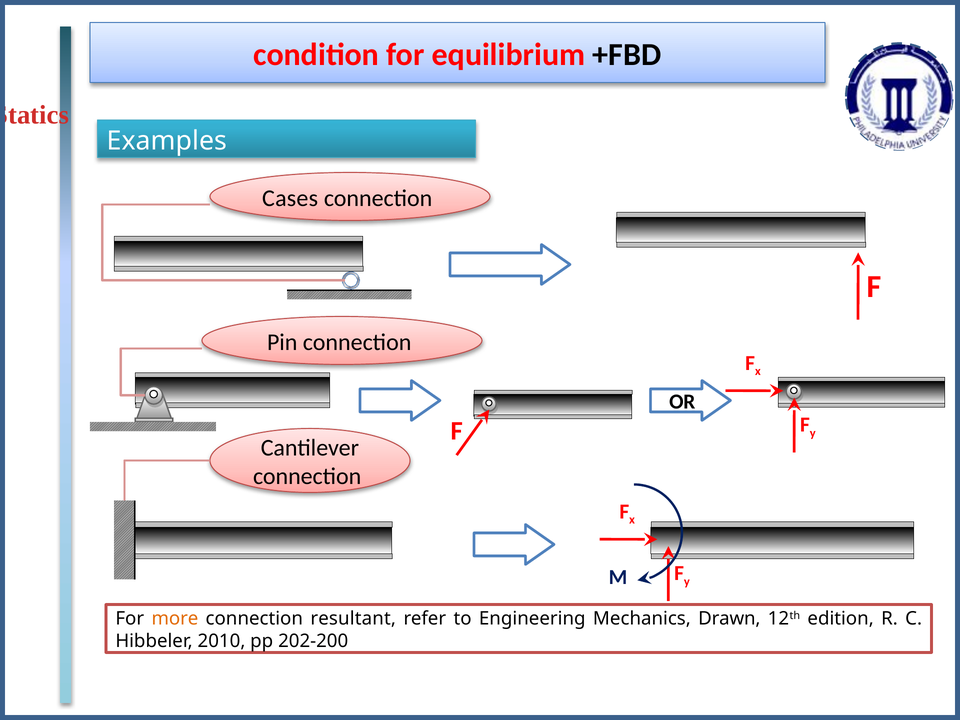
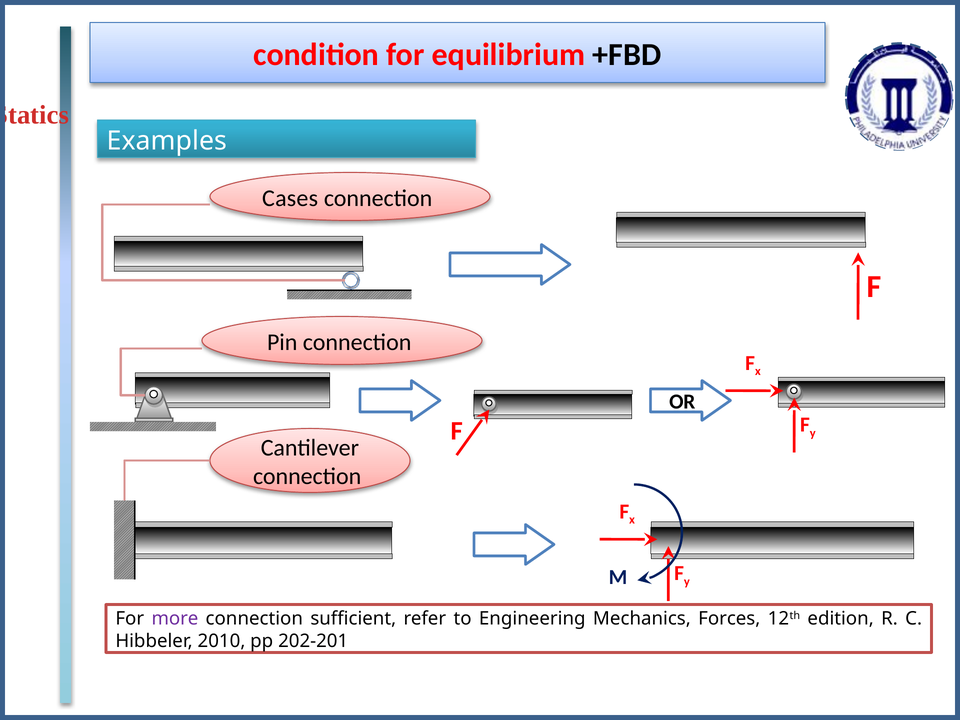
more colour: orange -> purple (175, 619)
resultant: resultant -> sufficient (353, 619)
Drawn: Drawn -> Forces (729, 619)
202-200: 202-200 -> 202-201 (313, 641)
